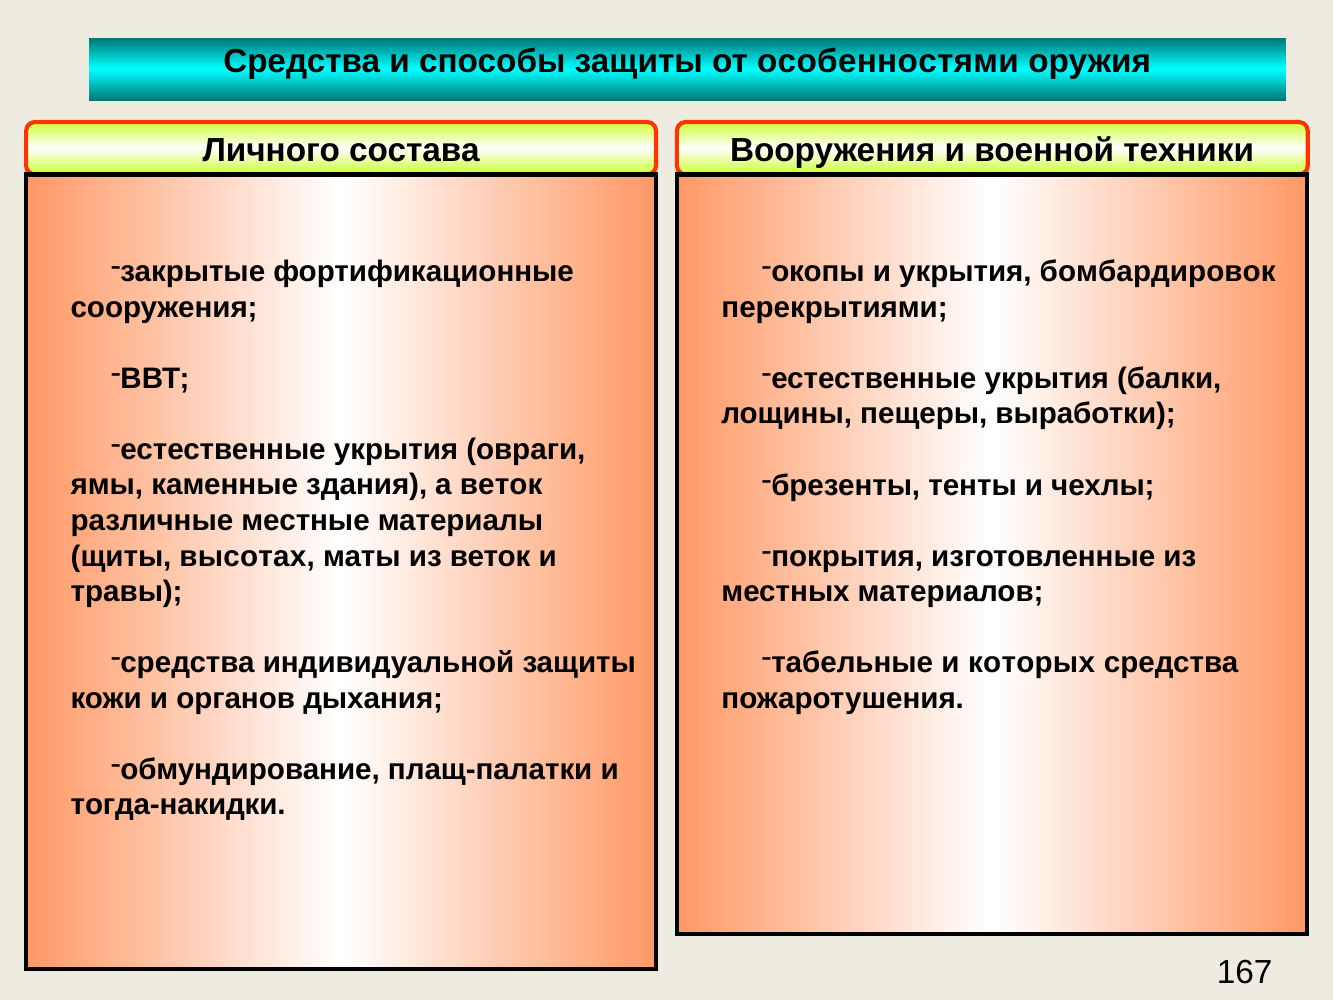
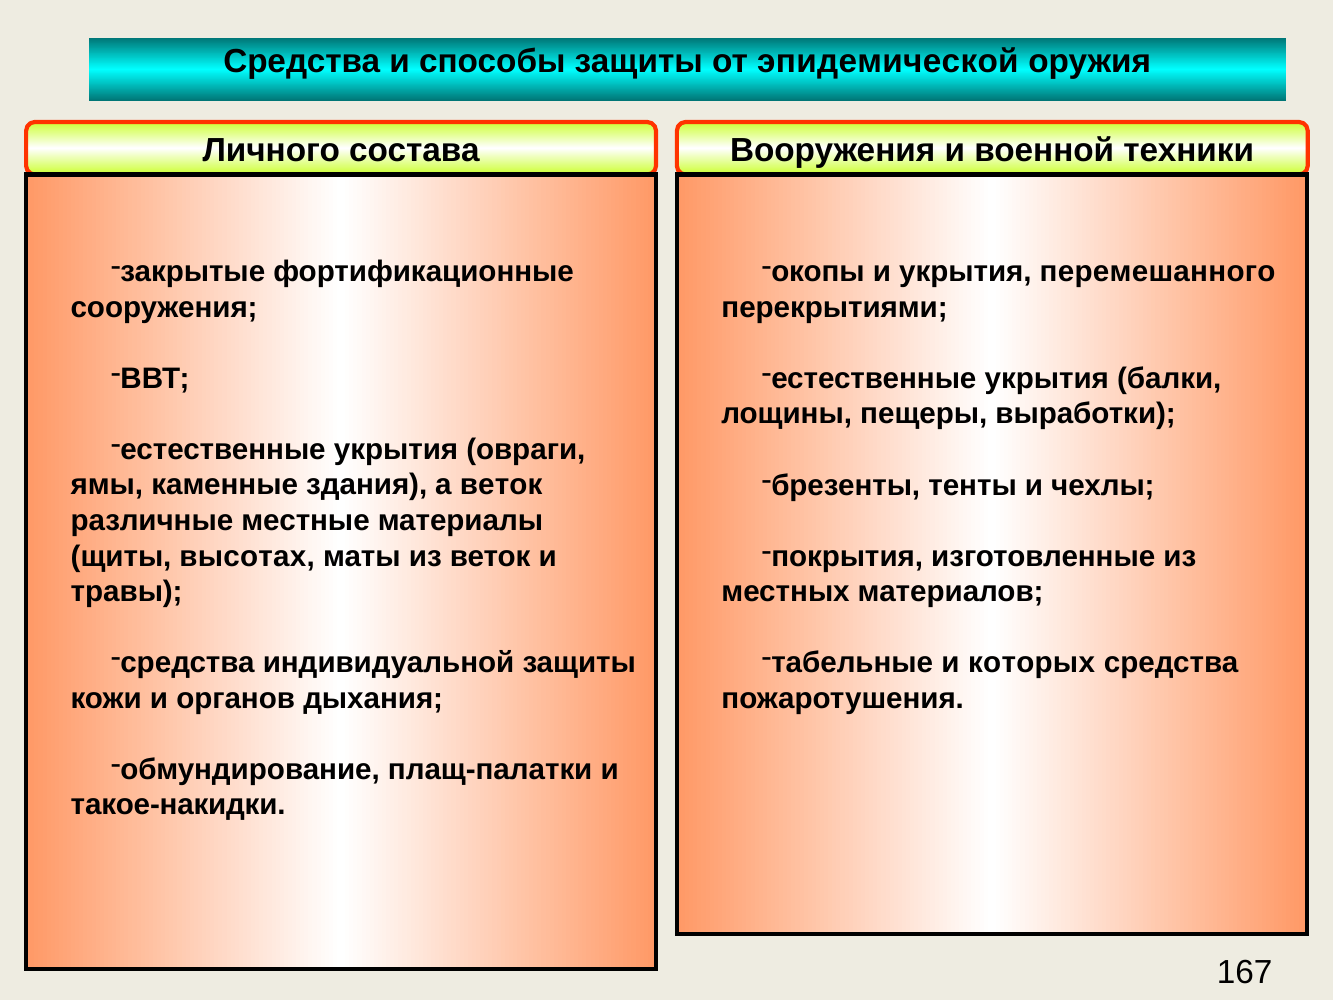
особенностями: особенностями -> эпидемической (888, 62)
бомбардировок: бомбардировок -> перемешанного (1158, 272)
тогда-накидки: тогда-накидки -> такое-накидки (178, 805)
